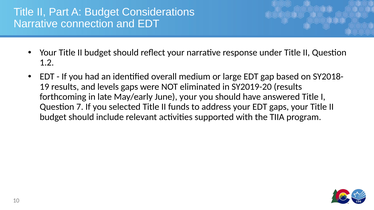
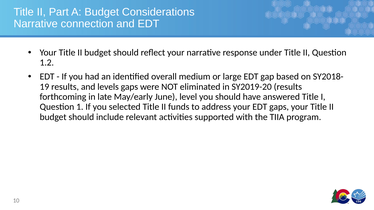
June your: your -> level (188, 97)
7: 7 -> 1 (80, 107)
